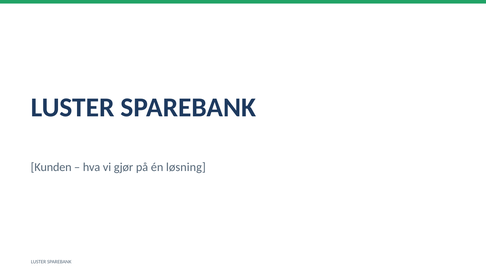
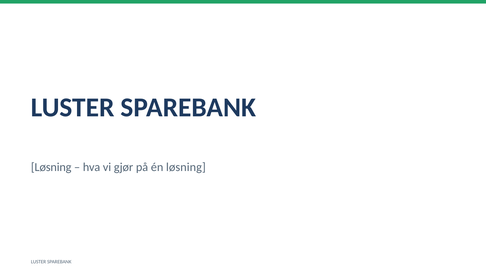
Kunden: Kunden -> Løsning (51, 167)
